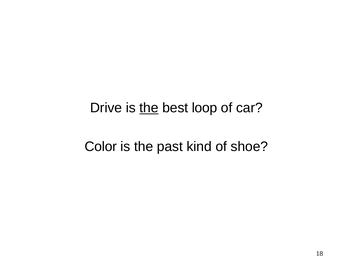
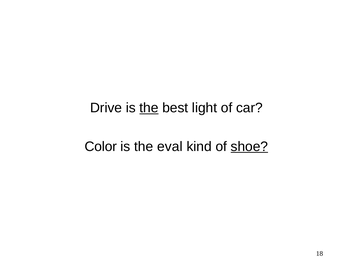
loop: loop -> light (205, 108)
past: past -> eval (170, 146)
shoe underline: none -> present (249, 146)
